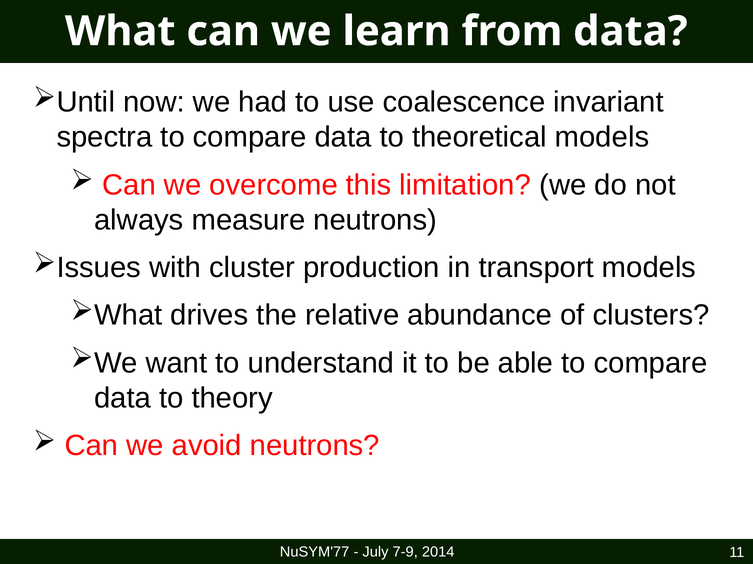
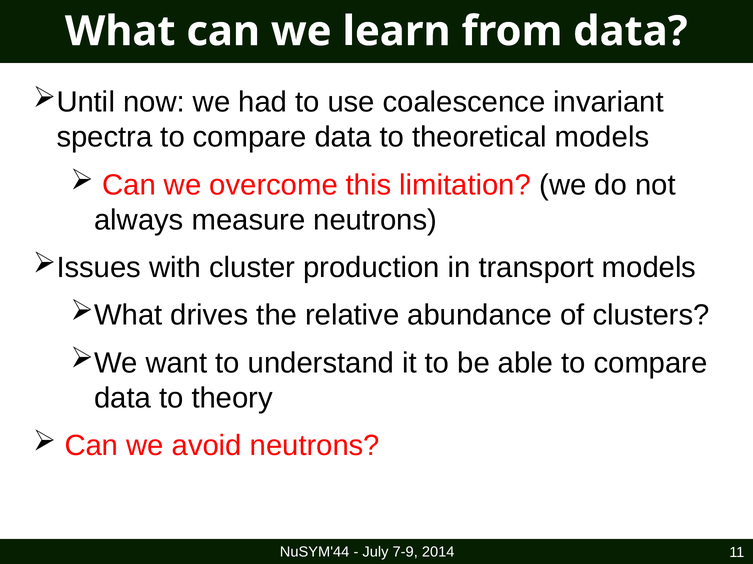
NuSYM'77: NuSYM'77 -> NuSYM'44 (315, 553)
